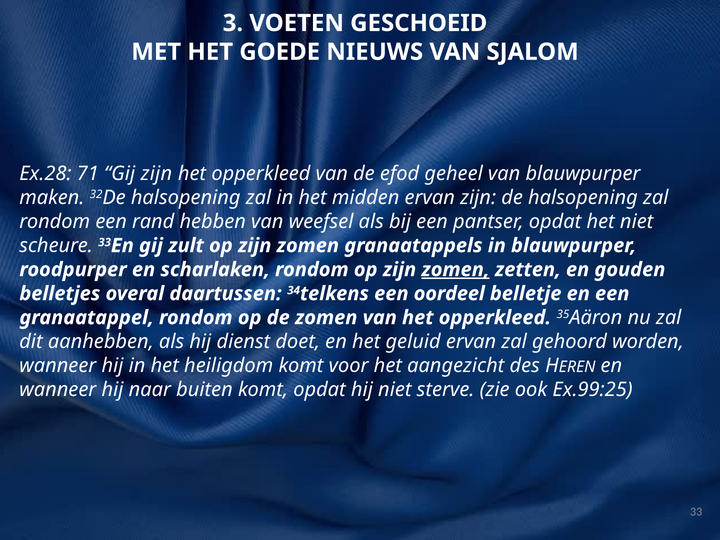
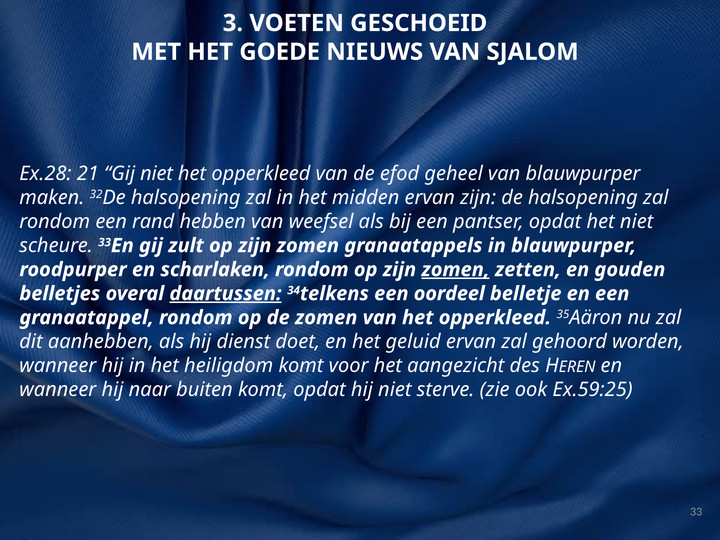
71: 71 -> 21 (88, 174)
Gij zijn: zijn -> niet (157, 174)
daartussen underline: none -> present (226, 294)
Ex.99:25: Ex.99:25 -> Ex.59:25 (593, 390)
